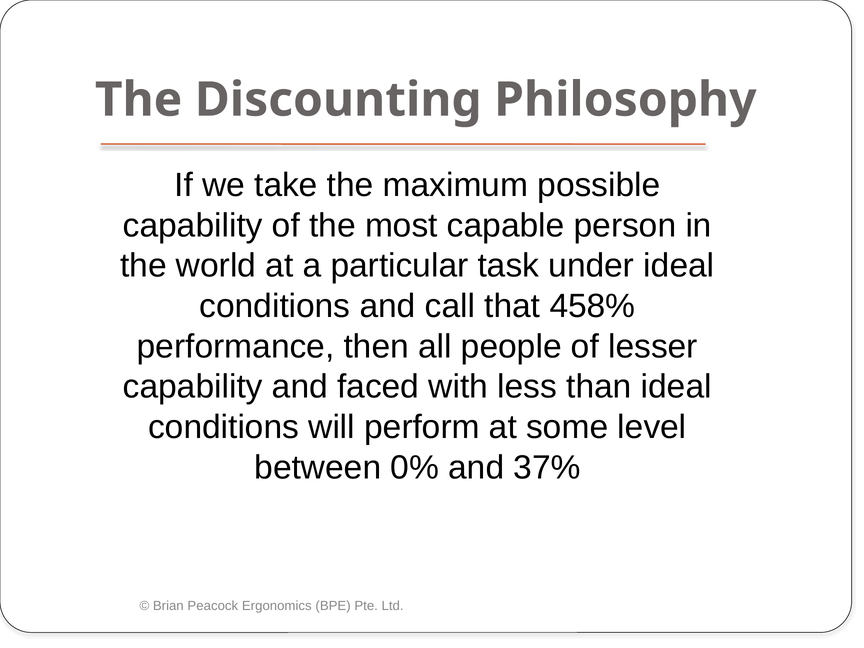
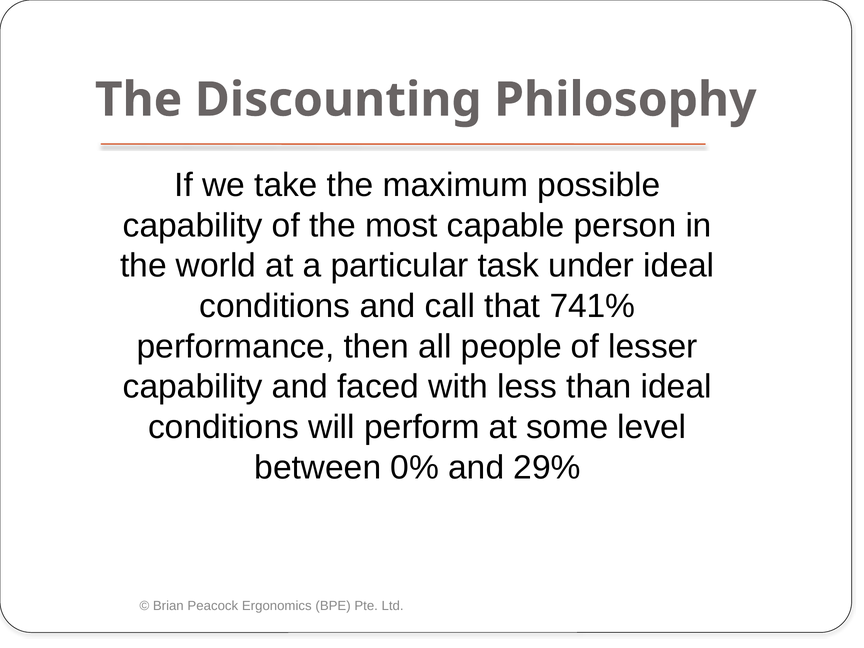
458%: 458% -> 741% (592, 306)
37%: 37% -> 29% (547, 468)
